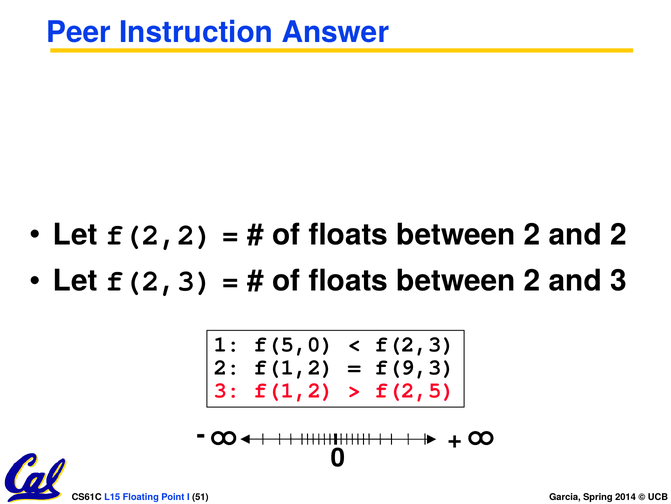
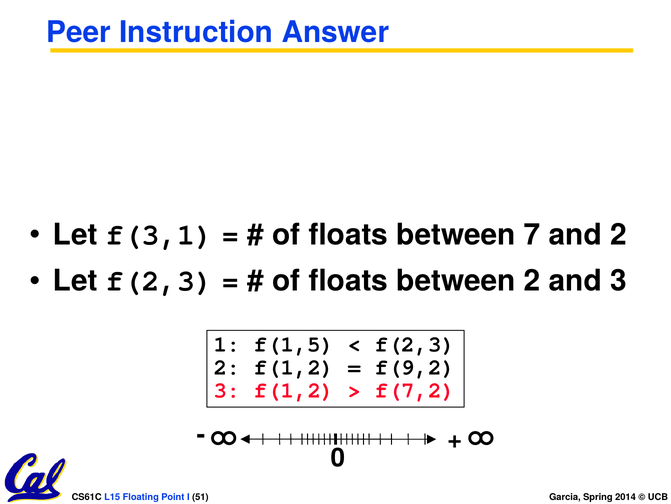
f(2,2: f(2,2 -> f(3,1 (159, 234)
2: 2 -> 7 (532, 234)
f(5,0: f(5,0 -> f(1,5 (294, 344)
f(9,3: f(9,3 -> f(9,2 (415, 367)
f(2,5: f(2,5 -> f(7,2 (415, 390)
